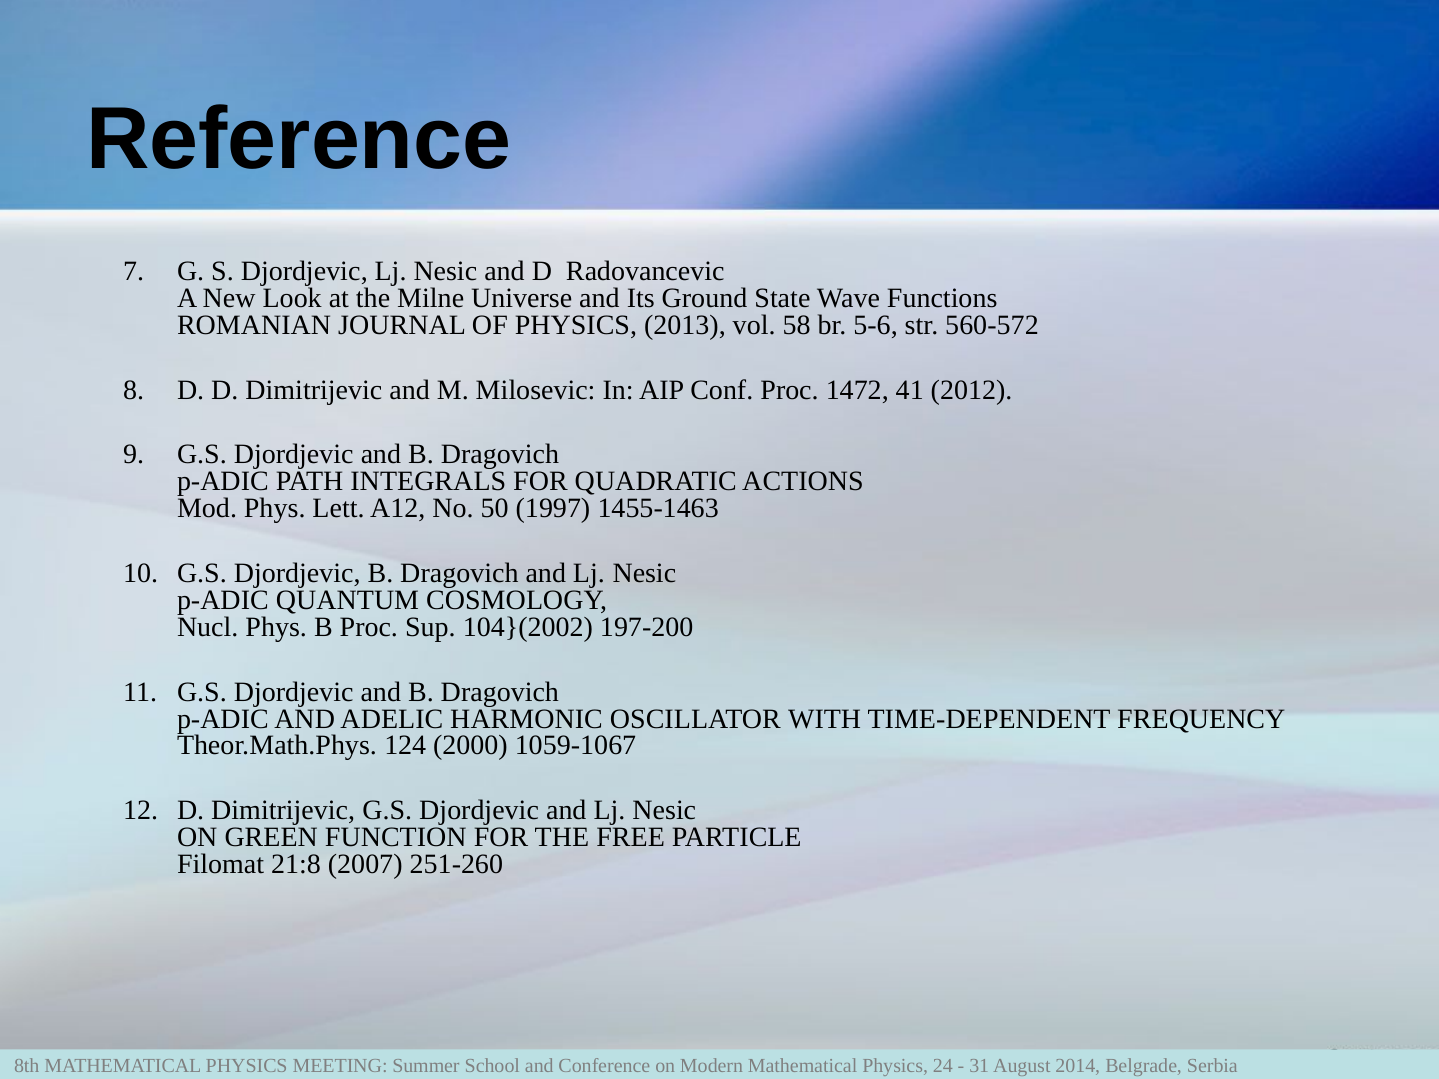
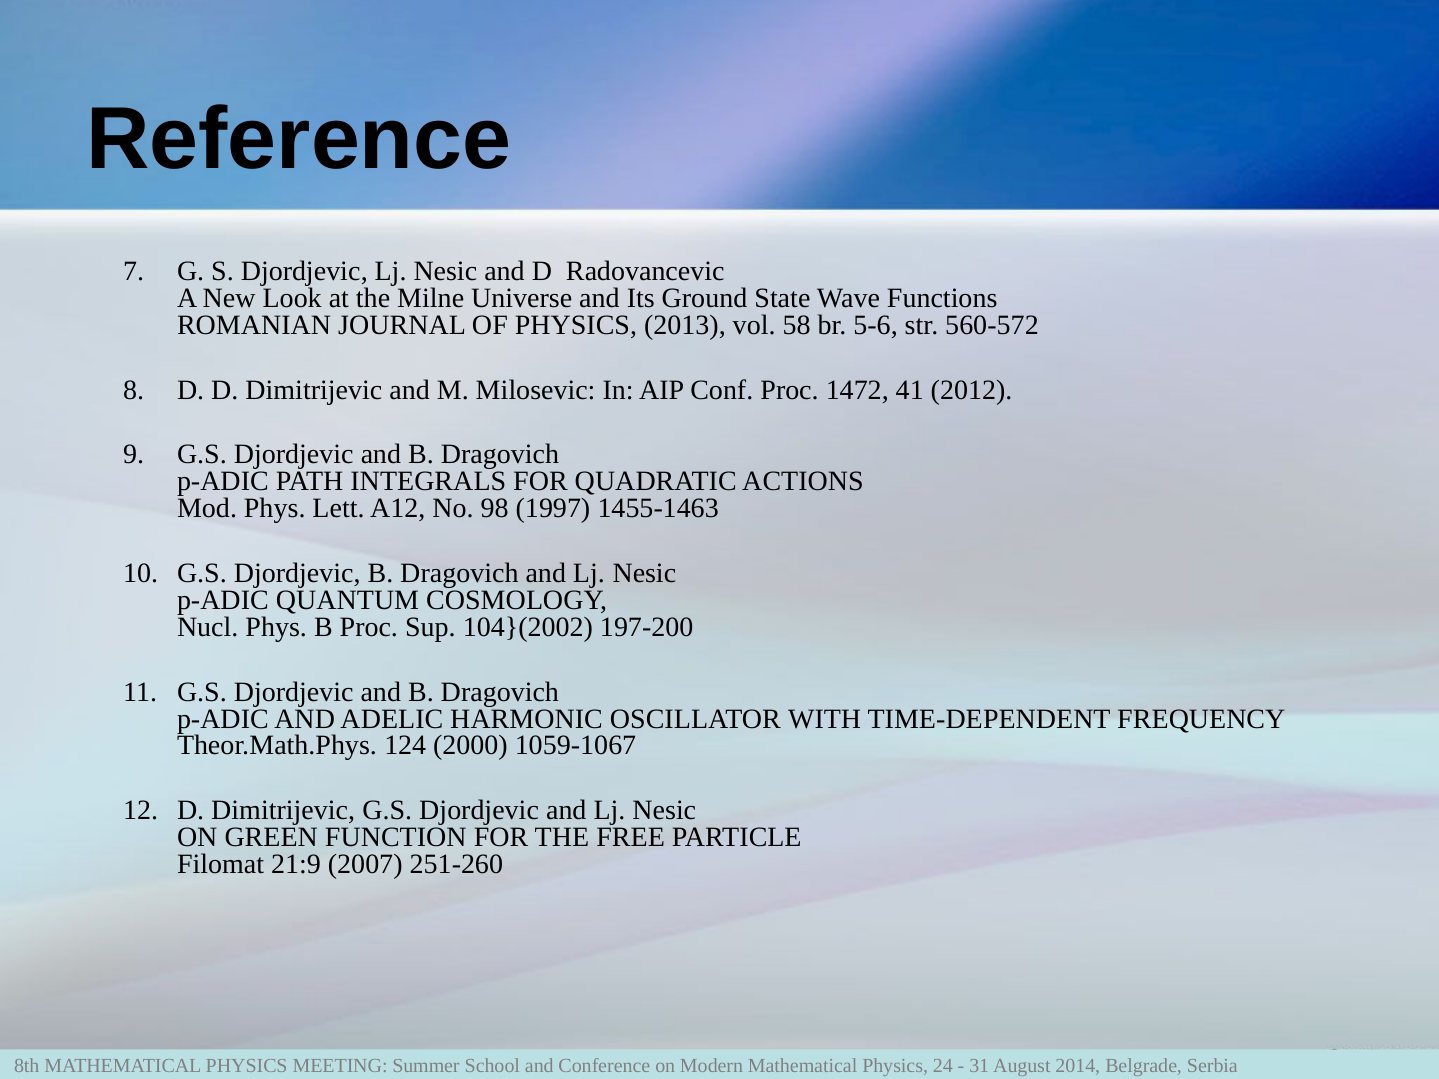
50: 50 -> 98 (495, 509)
21:8: 21:8 -> 21:9 (296, 864)
